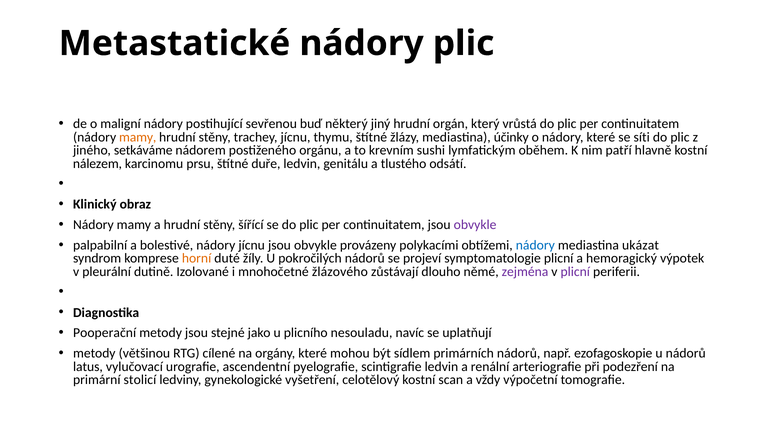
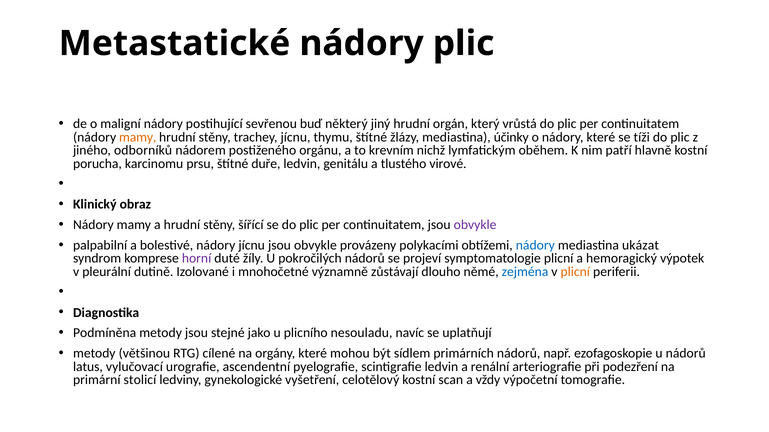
síti: síti -> tíži (642, 137)
setkáváme: setkáváme -> odborníků (143, 151)
sushi: sushi -> nichž (431, 151)
nálezem: nálezem -> porucha (97, 164)
odsátí: odsátí -> virové (448, 164)
horní colour: orange -> purple (197, 259)
žlázového: žlázového -> významně (340, 272)
zejména colour: purple -> blue (525, 272)
plicní colour: purple -> orange (575, 272)
Pooperační: Pooperační -> Podmíněna (105, 333)
